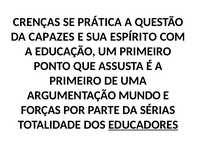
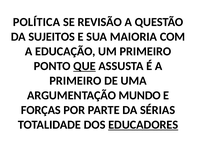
CRENÇAS: CRENÇAS -> POLÍTICA (37, 22)
PRÁTICA: PRÁTICA -> REVISÃO (100, 22)
CAPAZES: CAPAZES -> SUJEITOS (52, 37)
ESPÍRITO: ESPÍRITO -> MAIORIA (133, 37)
QUE underline: none -> present (84, 66)
